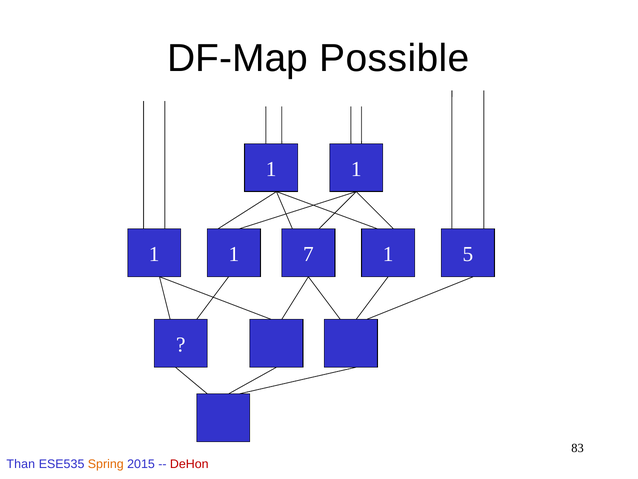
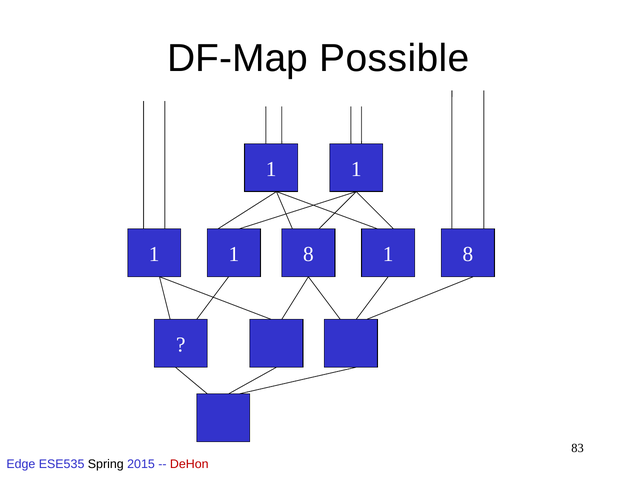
7: 7 -> 8 (308, 254)
5: 5 -> 8 (468, 254)
Than: Than -> Edge (21, 463)
Spring colour: orange -> black (106, 463)
